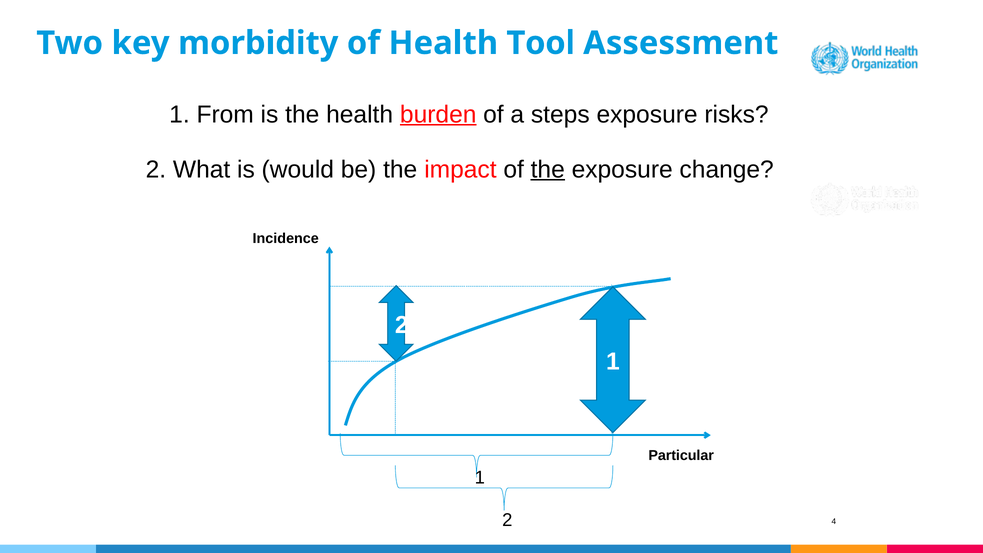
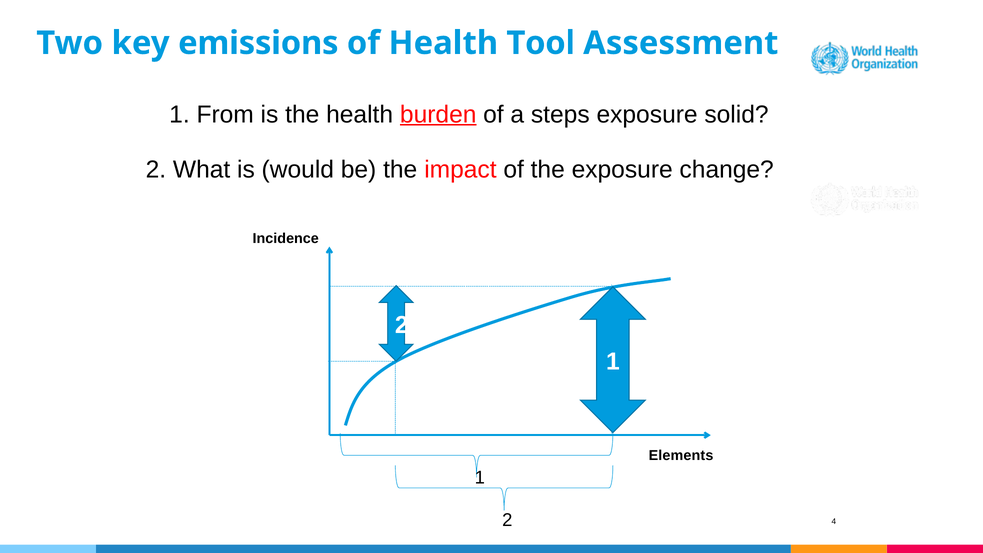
morbidity: morbidity -> emissions (258, 43)
risks: risks -> solid (737, 114)
the underline: present -> none (548, 169)
Particular: Particular -> Elements (681, 456)
